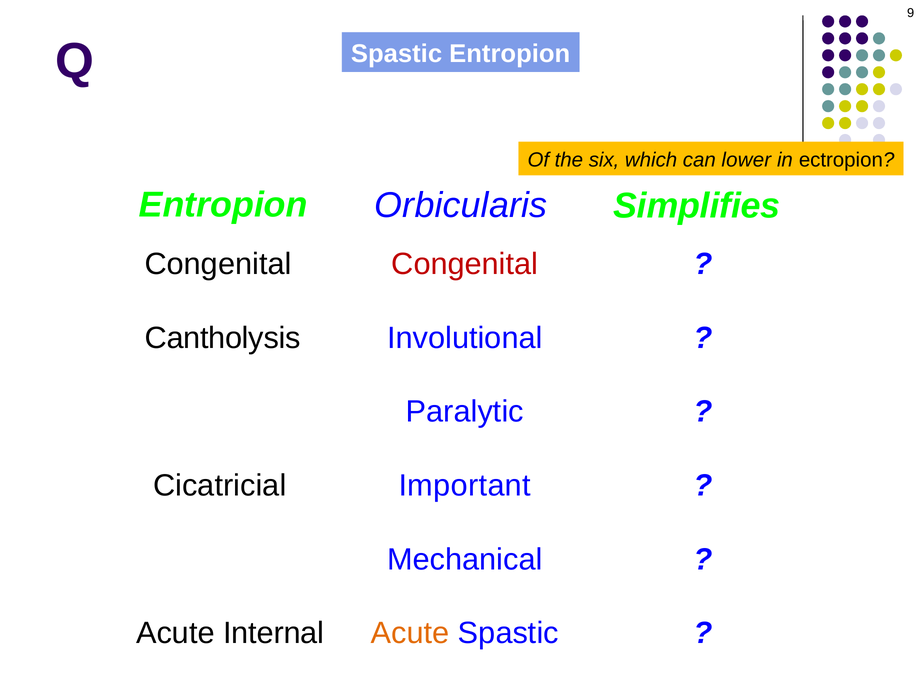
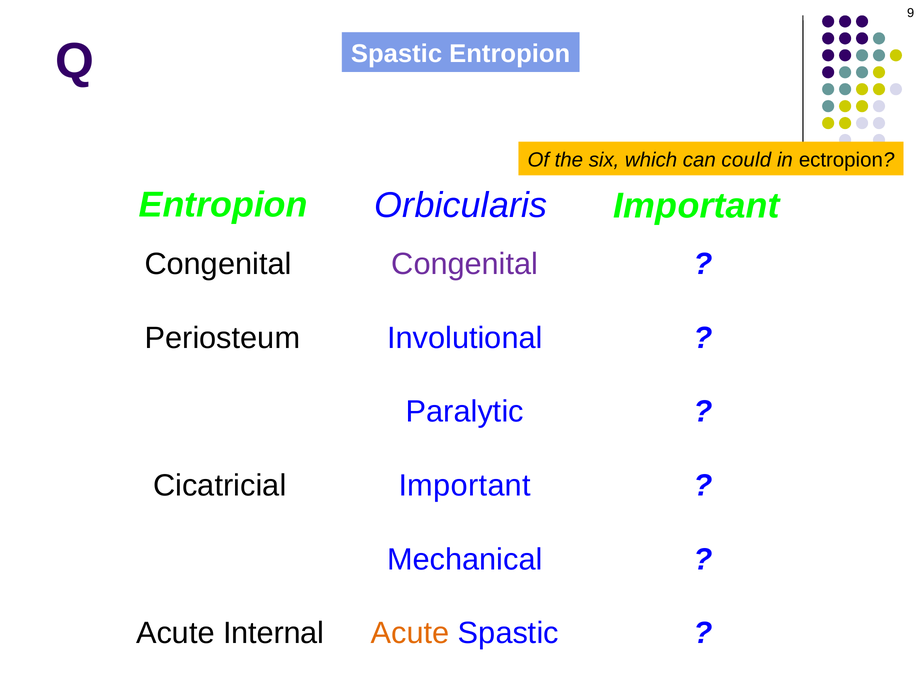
lower: lower -> could (746, 160)
Entropion Simplifies: Simplifies -> Important (697, 206)
Congenital colour: red -> purple (465, 264)
Cantholysis: Cantholysis -> Periosteum (222, 338)
